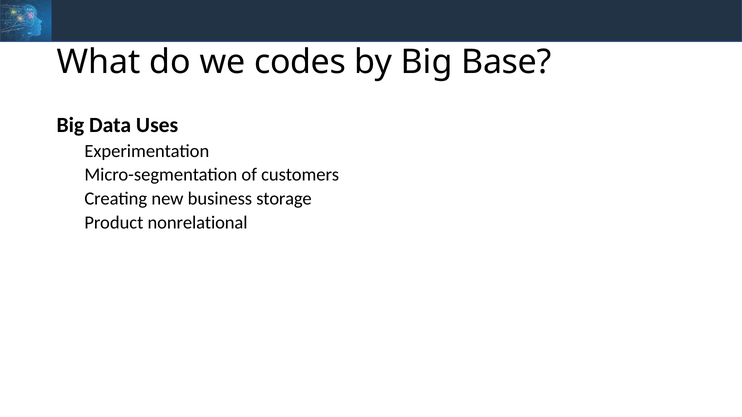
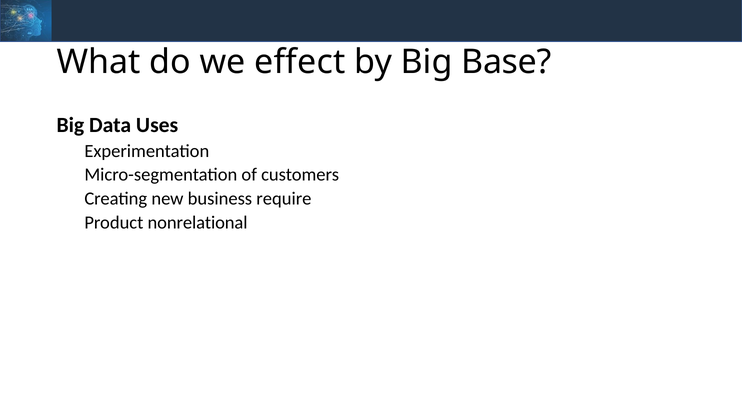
codes: codes -> effect (300, 62)
storage: storage -> require (284, 199)
